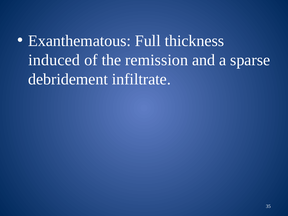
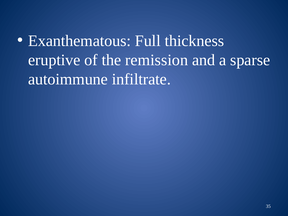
induced: induced -> eruptive (54, 60)
debridement: debridement -> autoimmune (68, 79)
